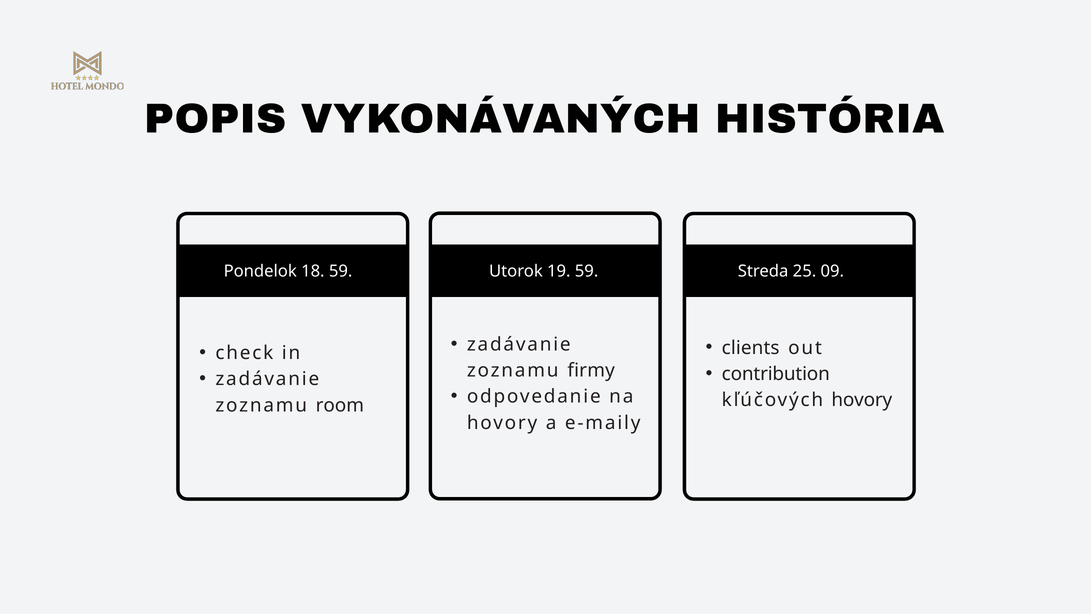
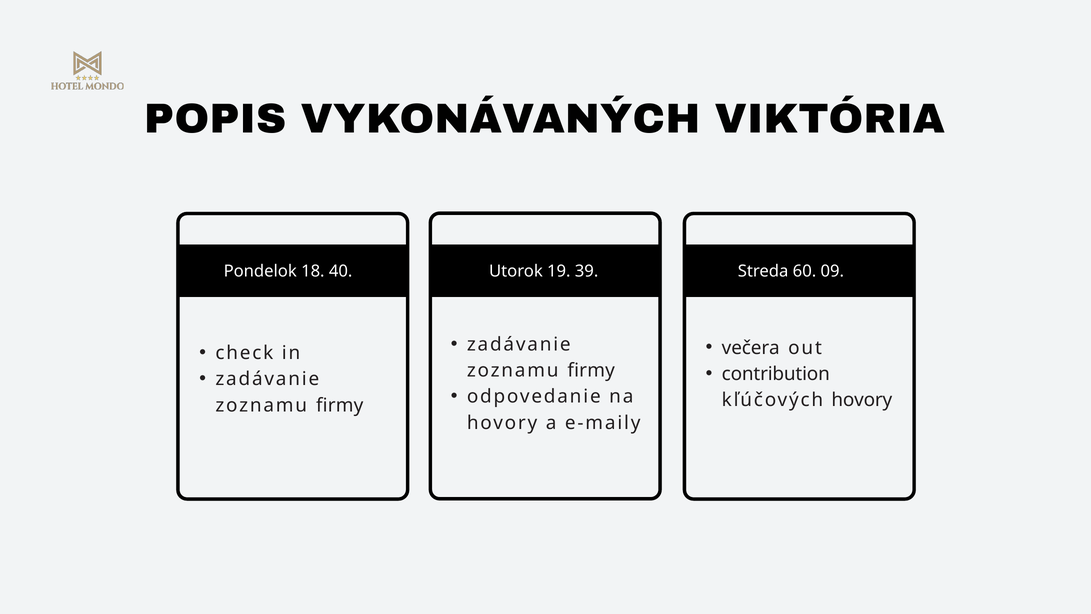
HISTÓRIA: HISTÓRIA -> VIKTÓRIA (830, 119)
18 59: 59 -> 40 (341, 271)
19 59: 59 -> 39 (587, 271)
25: 25 -> 60 (804, 271)
clients: clients -> večera (751, 348)
room: room -> firmy (340, 405)
